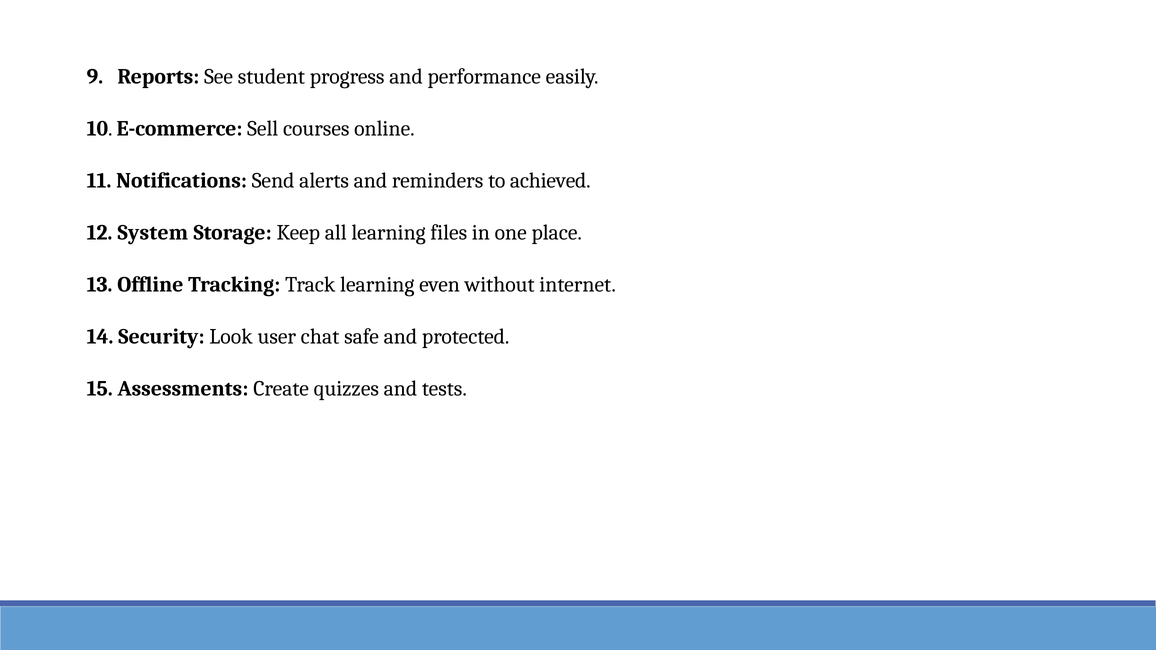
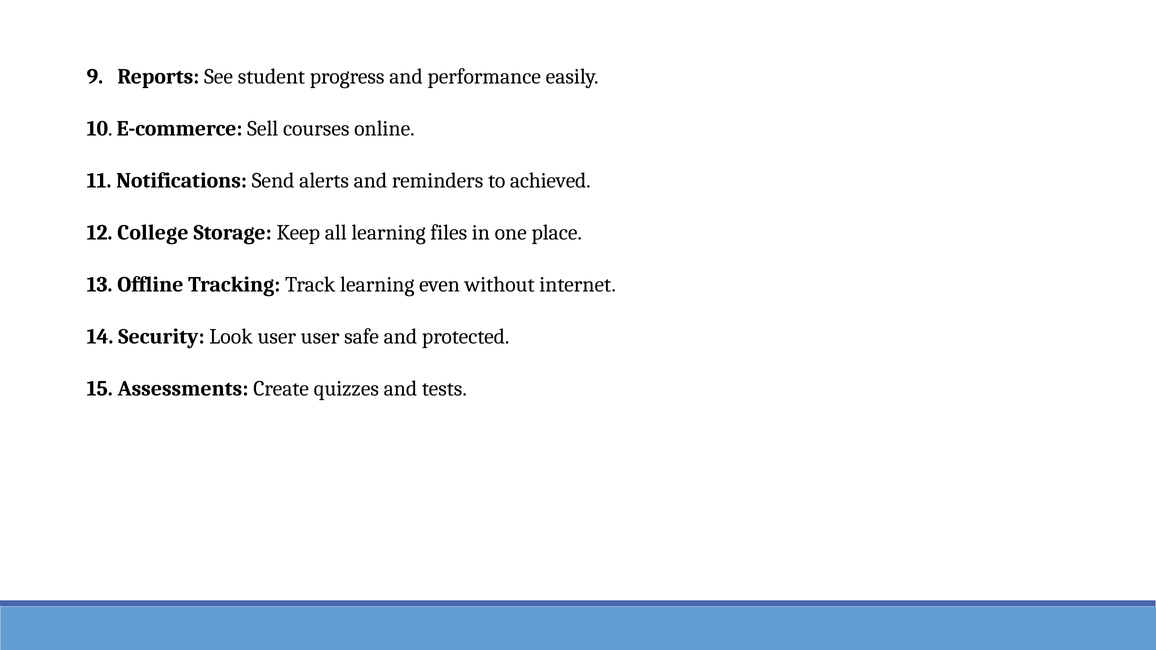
System: System -> College (153, 233)
user chat: chat -> user (320, 337)
